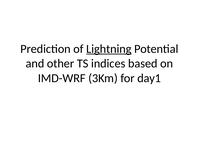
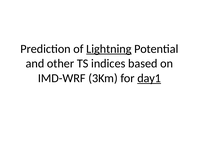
day1 underline: none -> present (149, 78)
